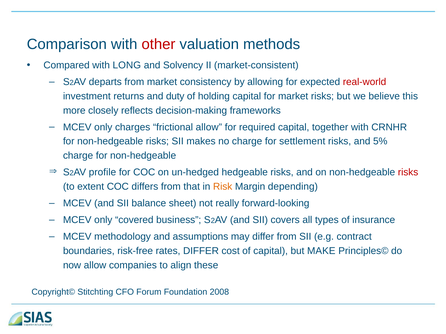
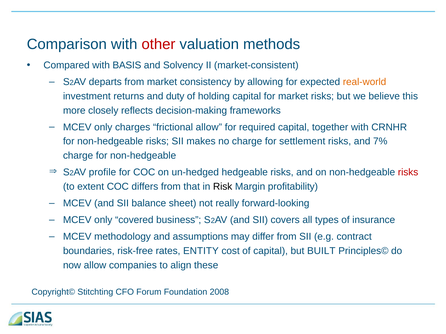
LONG: LONG -> BASIS (127, 65)
real-world colour: red -> orange (365, 82)
5%: 5% -> 7% (380, 142)
Risk colour: orange -> black (223, 187)
depending: depending -> profitability (293, 187)
rates DIFFER: DIFFER -> ENTITY (201, 251)
MAKE: MAKE -> BUILT (321, 251)
